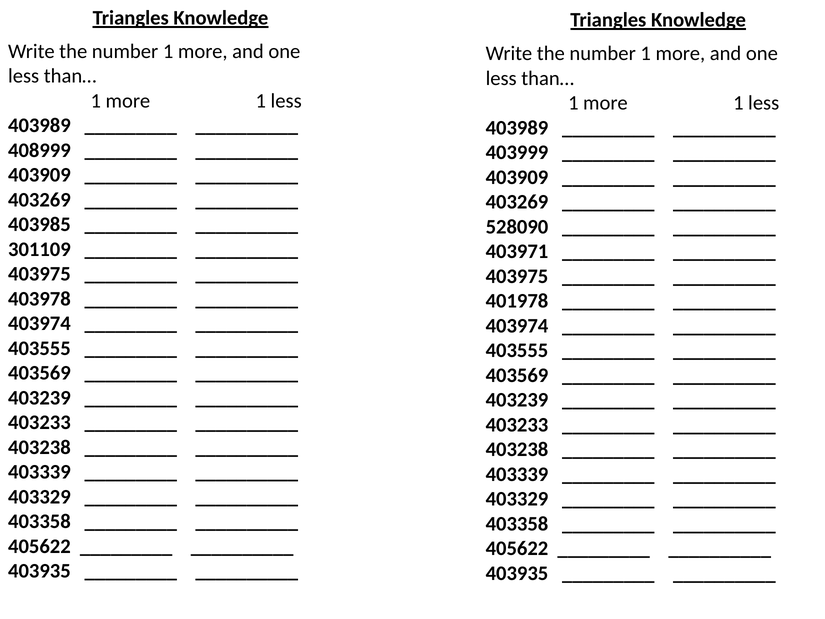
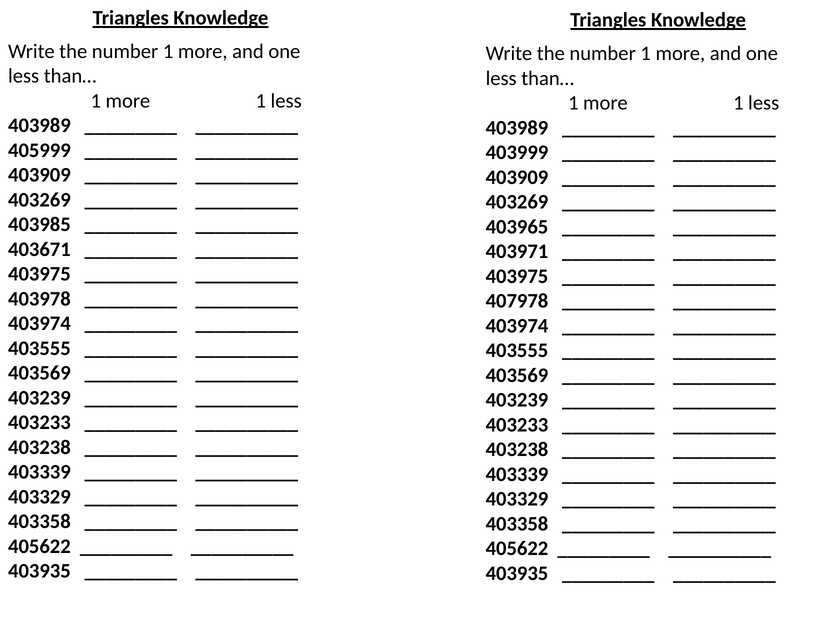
408999: 408999 -> 405999 (39, 150)
528090: 528090 -> 403965 (517, 227)
301109: 301109 -> 403671 (39, 249)
401978: 401978 -> 407978 (517, 301)
